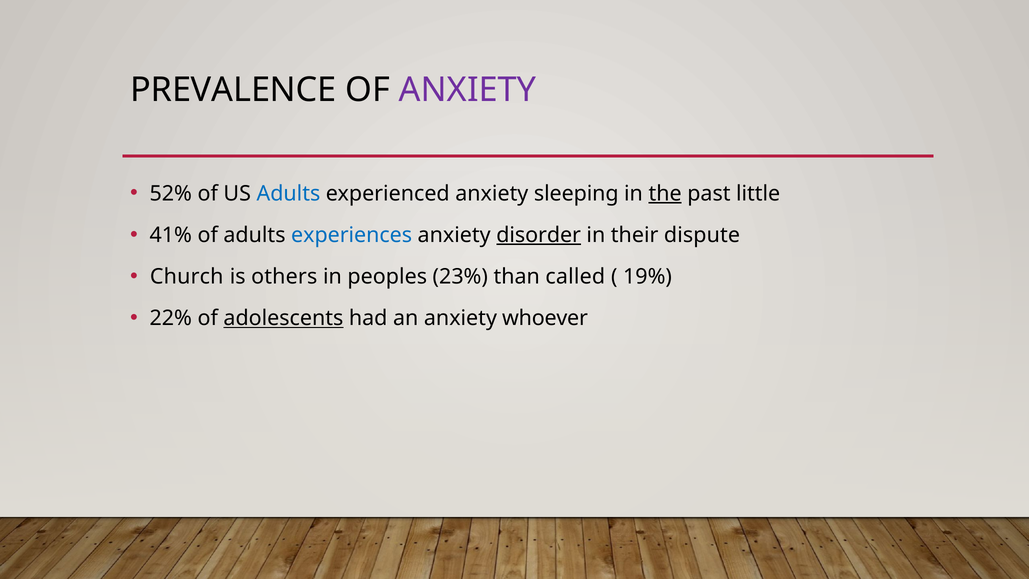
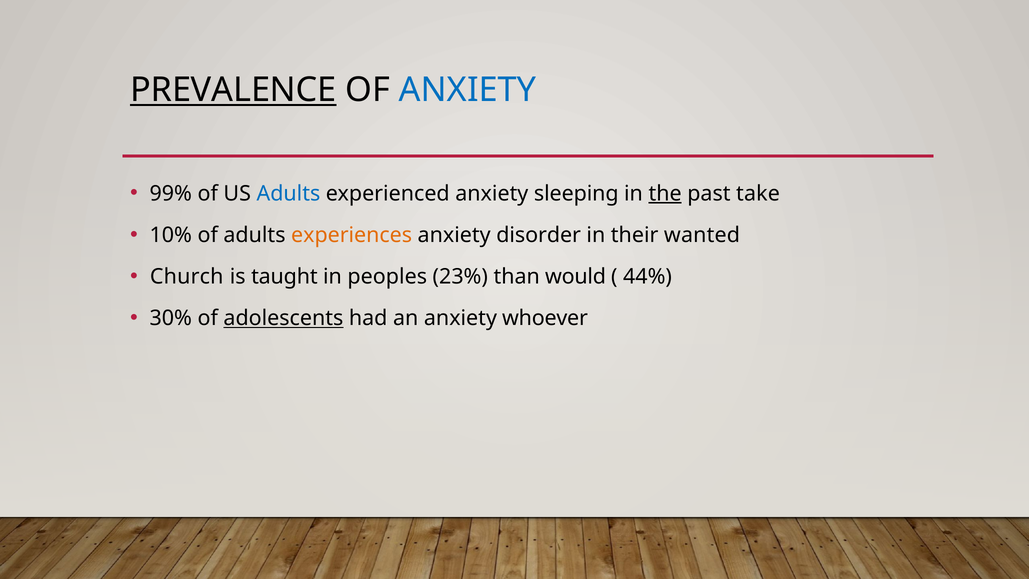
PREVALENCE underline: none -> present (233, 90)
ANXIETY colour: purple -> blue (468, 90)
52%: 52% -> 99% (171, 193)
little: little -> take (758, 193)
41%: 41% -> 10% (171, 235)
experiences colour: blue -> orange (352, 235)
disorder underline: present -> none (539, 235)
dispute: dispute -> wanted (702, 235)
others: others -> taught (284, 277)
called: called -> would (576, 277)
19%: 19% -> 44% (647, 277)
22%: 22% -> 30% (171, 318)
